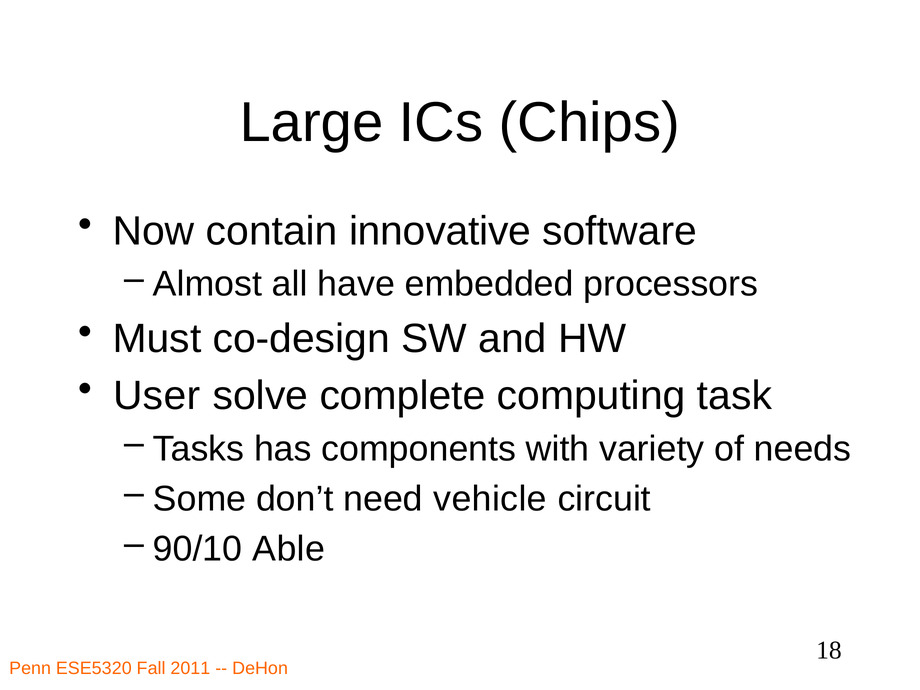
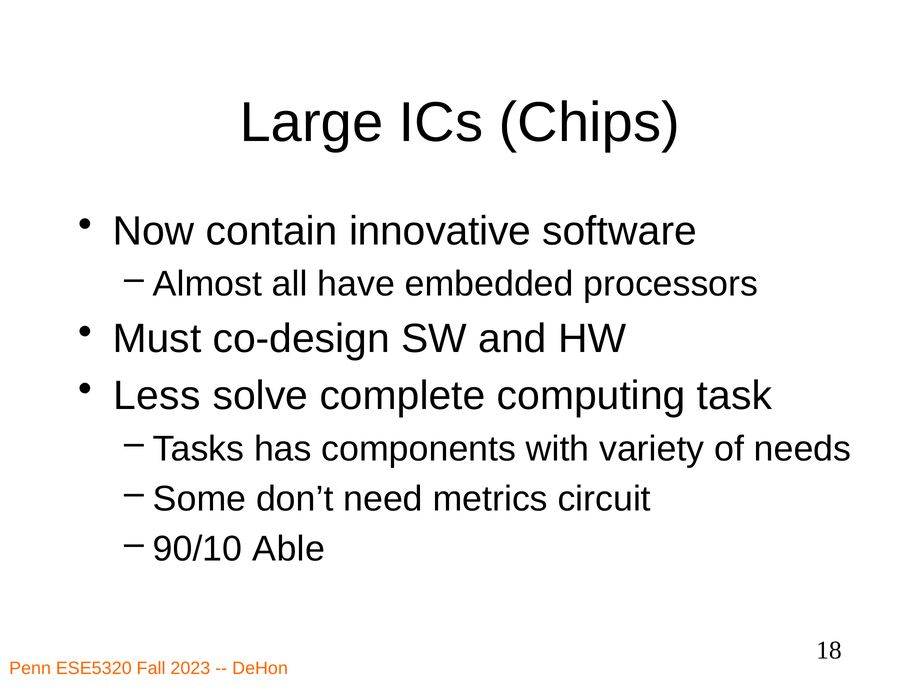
User: User -> Less (157, 396)
vehicle: vehicle -> metrics (490, 499)
2011: 2011 -> 2023 (190, 668)
